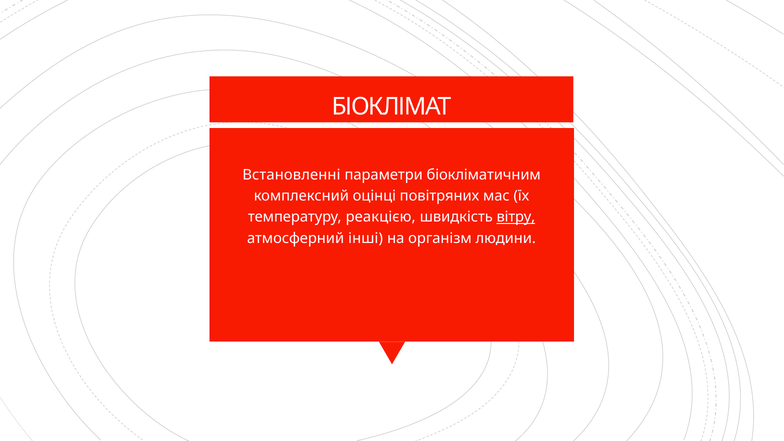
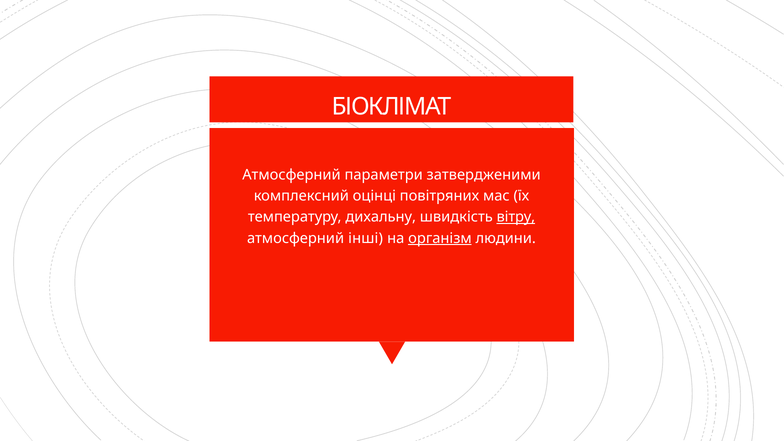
Встановленні: Встановленні -> Атмосферний (291, 175)
біокліматичним: біокліматичним -> затвердженими (484, 175)
реакцією: реакцією -> дихальну (381, 217)
організм underline: none -> present (440, 238)
